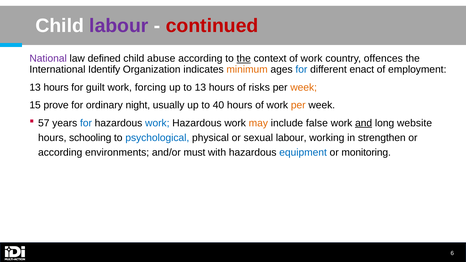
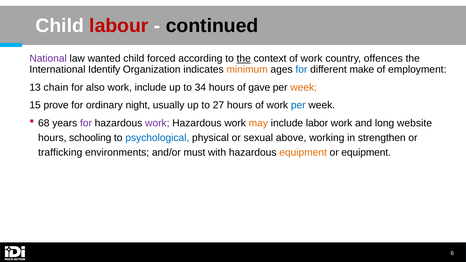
labour colour: purple -> red (119, 26)
continued colour: red -> black (212, 26)
defined: defined -> wanted (104, 59)
abuse: abuse -> forced (161, 59)
enact: enact -> make (362, 70)
hours: hours -> chain (56, 87)
guilt: guilt -> also (95, 87)
work forcing: forcing -> include (151, 87)
to 13: 13 -> 34 (200, 87)
risks: risks -> gave (259, 87)
40: 40 -> 27 (218, 105)
per colour: orange -> blue (298, 105)
57: 57 -> 68 (44, 123)
for colour: blue -> purple (86, 123)
work colour: blue -> purple (157, 123)
false: false -> labor (317, 123)
and underline: present -> none (364, 123)
sexual labour: labour -> above (291, 138)
according: according -> trafficking (60, 152)
equipment colour: blue -> orange (303, 152)
or monitoring: monitoring -> equipment (366, 152)
